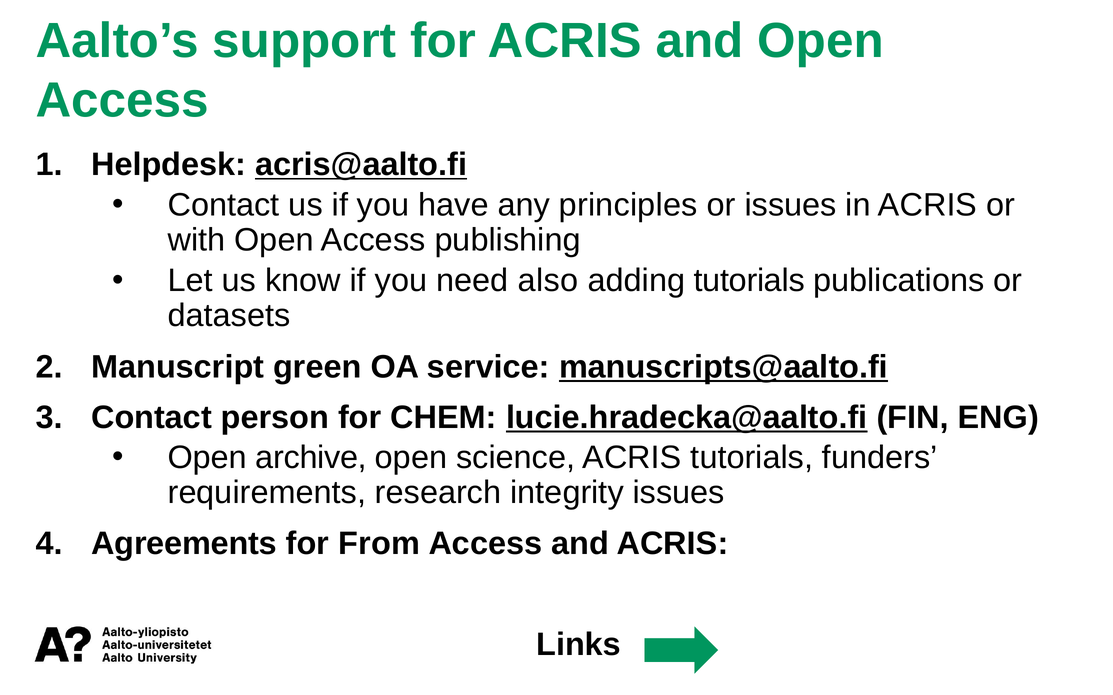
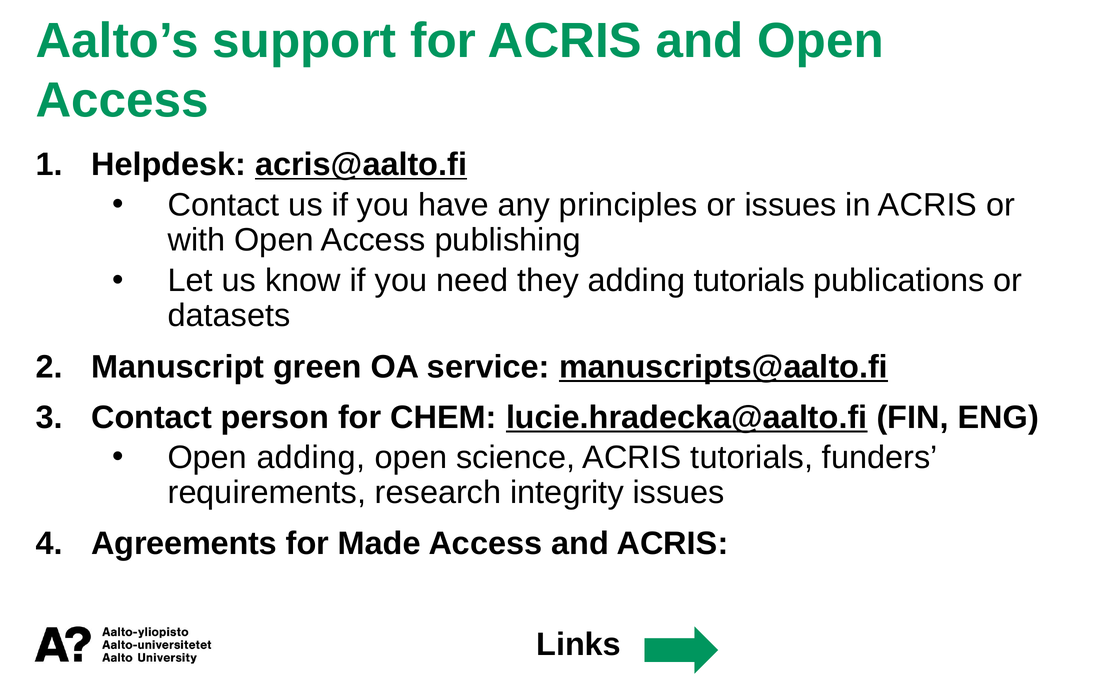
also: also -> they (548, 281)
Open archive: archive -> adding (311, 458)
From: From -> Made (379, 544)
